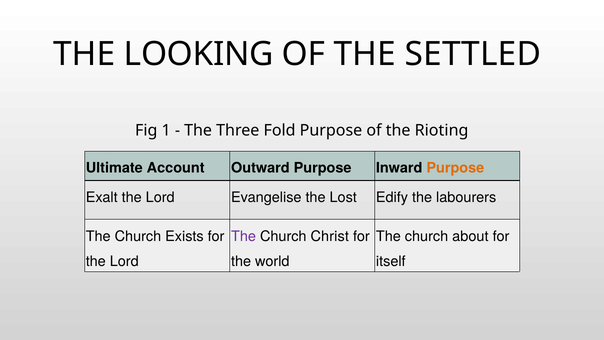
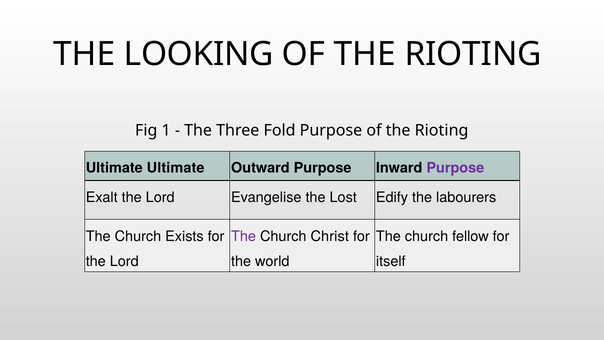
SETTLED: SETTLED -> RIOTING (473, 54)
Ultimate Account: Account -> Ultimate (176, 168)
Purpose colour: orange -> purple (455, 168)
about: about -> fellow (470, 236)
